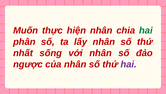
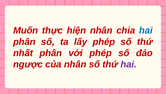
hai colour: green -> blue (146, 30)
lấy nhân: nhân -> phép (104, 42)
nhất sống: sống -> phân (51, 53)
với nhân: nhân -> phép (101, 53)
